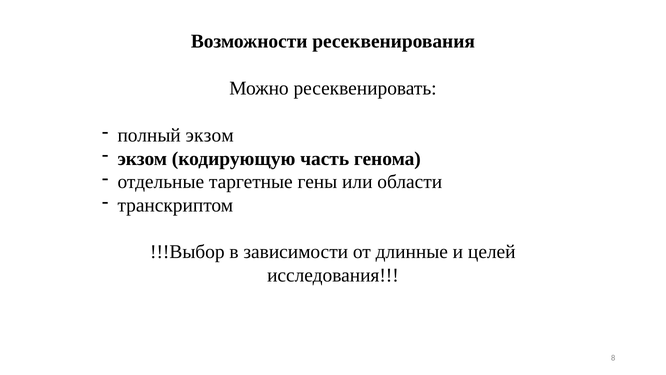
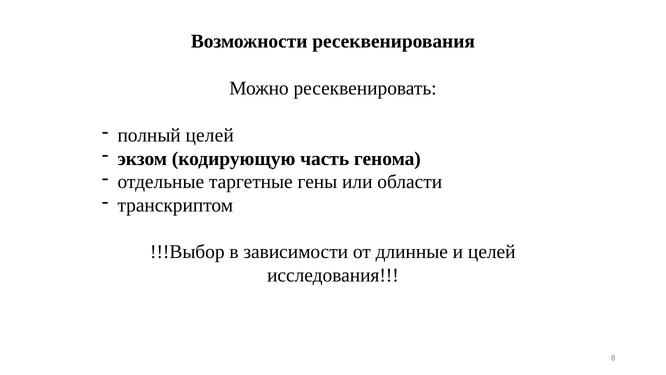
полный экзом: экзом -> целей (210, 135)
